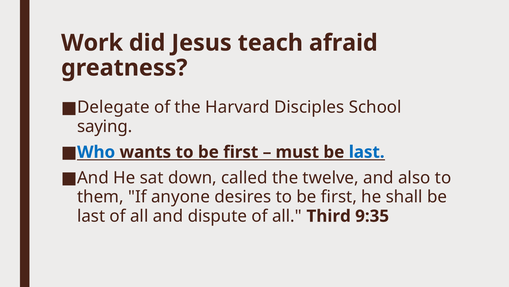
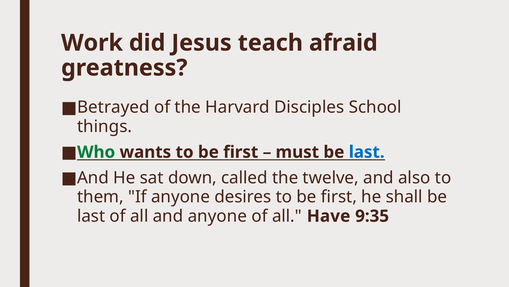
Delegate: Delegate -> Betrayed (113, 107)
saying: saying -> things (105, 126)
Who colour: blue -> green (96, 152)
and dispute: dispute -> anyone (217, 216)
Third: Third -> Have (329, 216)
